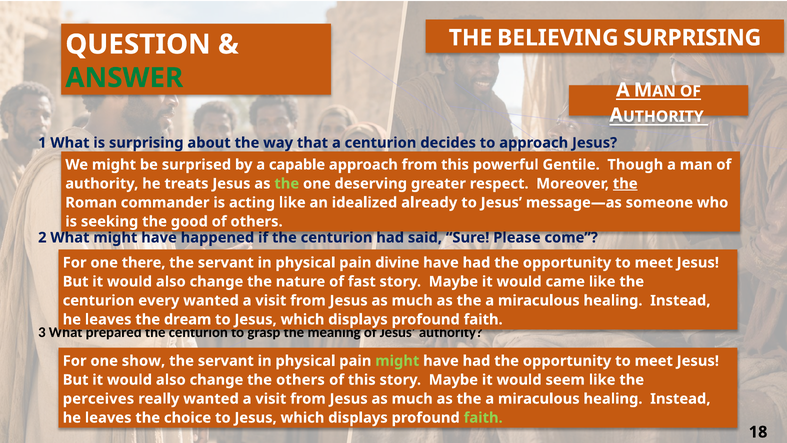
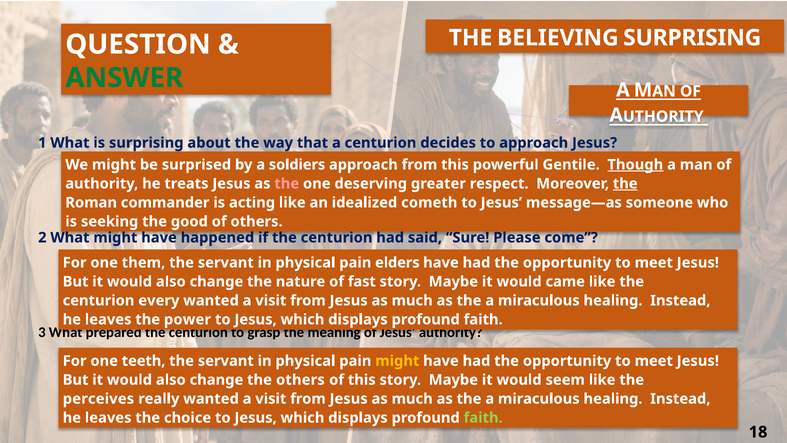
capable: capable -> soldiers (297, 165)
Though underline: none -> present (635, 165)
the colour: light green -> pink (287, 183)
already: already -> cometh (429, 202)
there: there -> them (144, 262)
divine: divine -> elders (397, 262)
dream: dream -> power (187, 319)
show: show -> teeth (144, 361)
might colour: light green -> yellow (397, 361)
